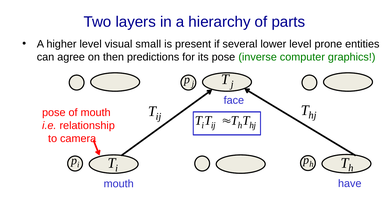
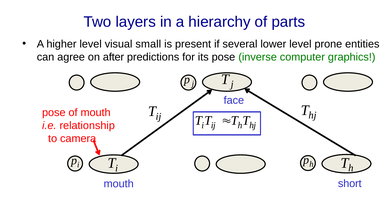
then: then -> after (114, 57)
have: have -> short (350, 183)
